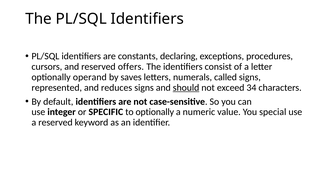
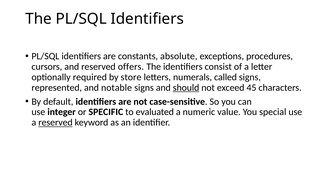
declaring: declaring -> absolute (179, 56)
operand: operand -> required (90, 77)
saves: saves -> store (131, 77)
reduces: reduces -> notable (117, 88)
34: 34 -> 45 (251, 88)
to optionally: optionally -> evaluated (155, 112)
reserved underline: none -> present (55, 122)
